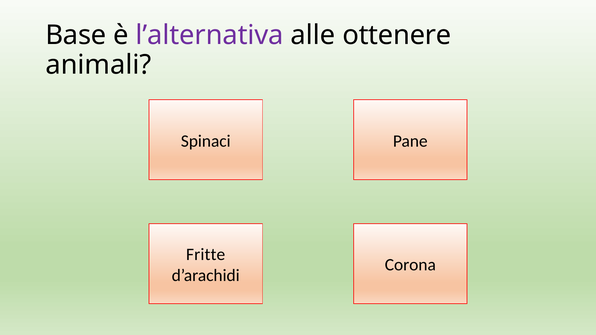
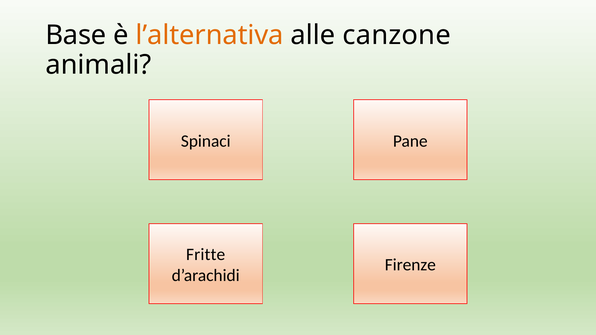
l’alternativa colour: purple -> orange (210, 35)
ottenere: ottenere -> canzone (397, 35)
Corona: Corona -> Firenze (410, 265)
